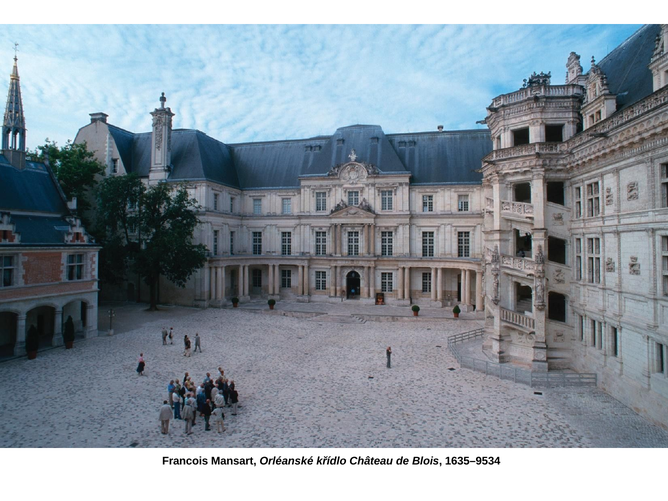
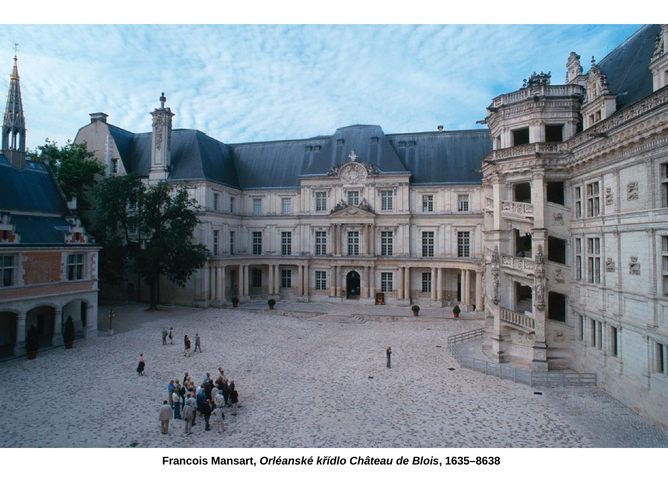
1635–9534: 1635–9534 -> 1635–8638 (473, 461)
